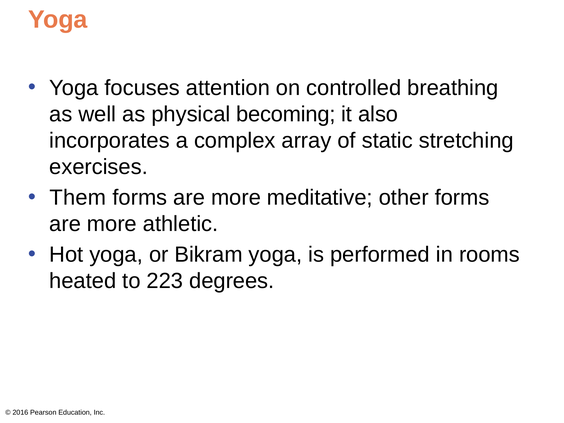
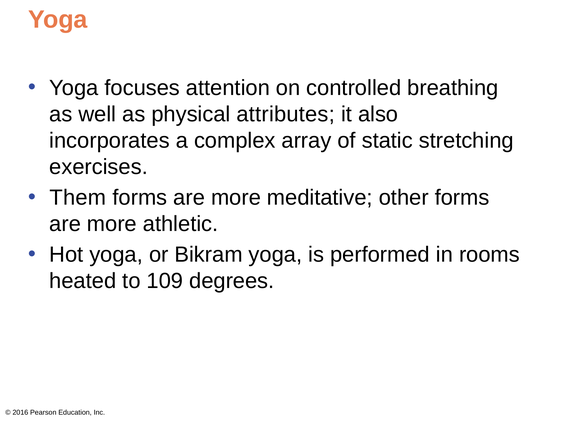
becoming: becoming -> attributes (286, 114)
223: 223 -> 109 (165, 281)
